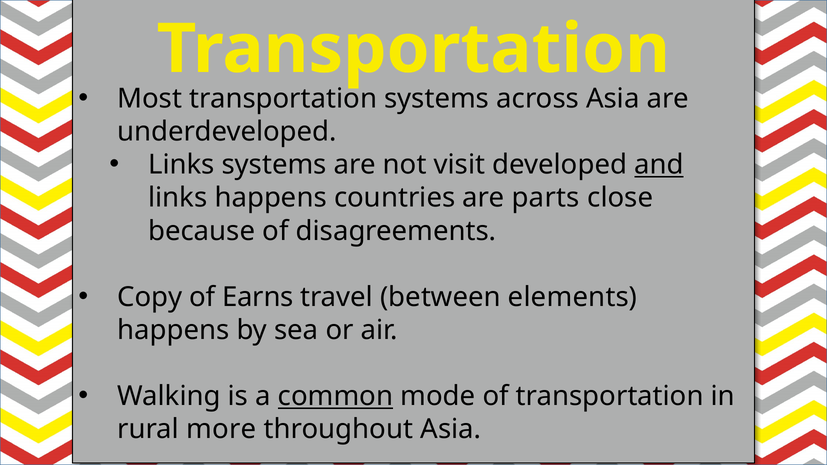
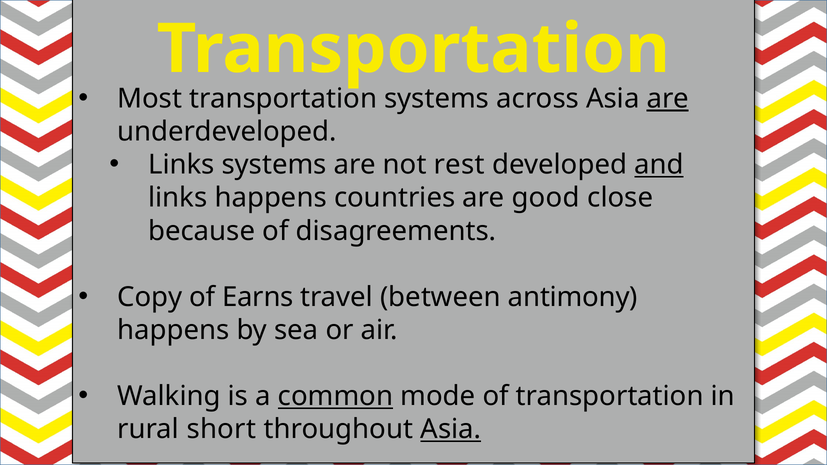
are underline: none -> present (668, 99)
visit: visit -> rest (459, 165)
parts: parts -> good (546, 198)
elements: elements -> antimony (573, 297)
more: more -> short (221, 430)
Asia underline: none -> present (451, 430)
